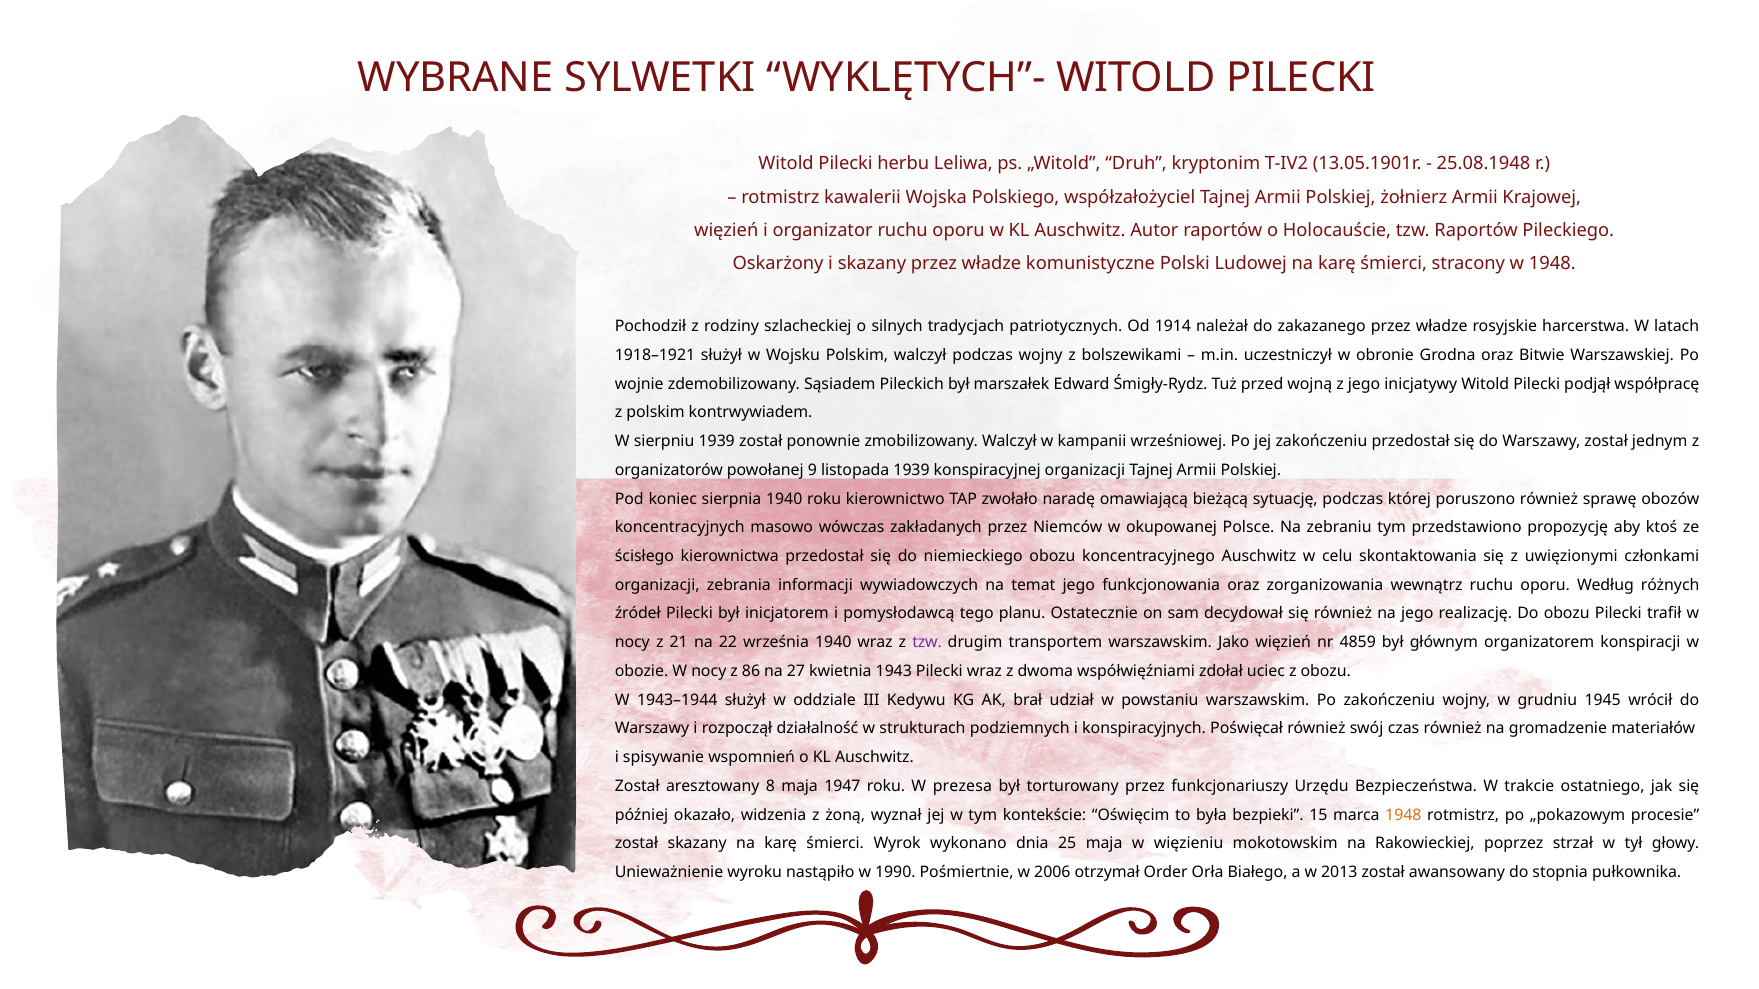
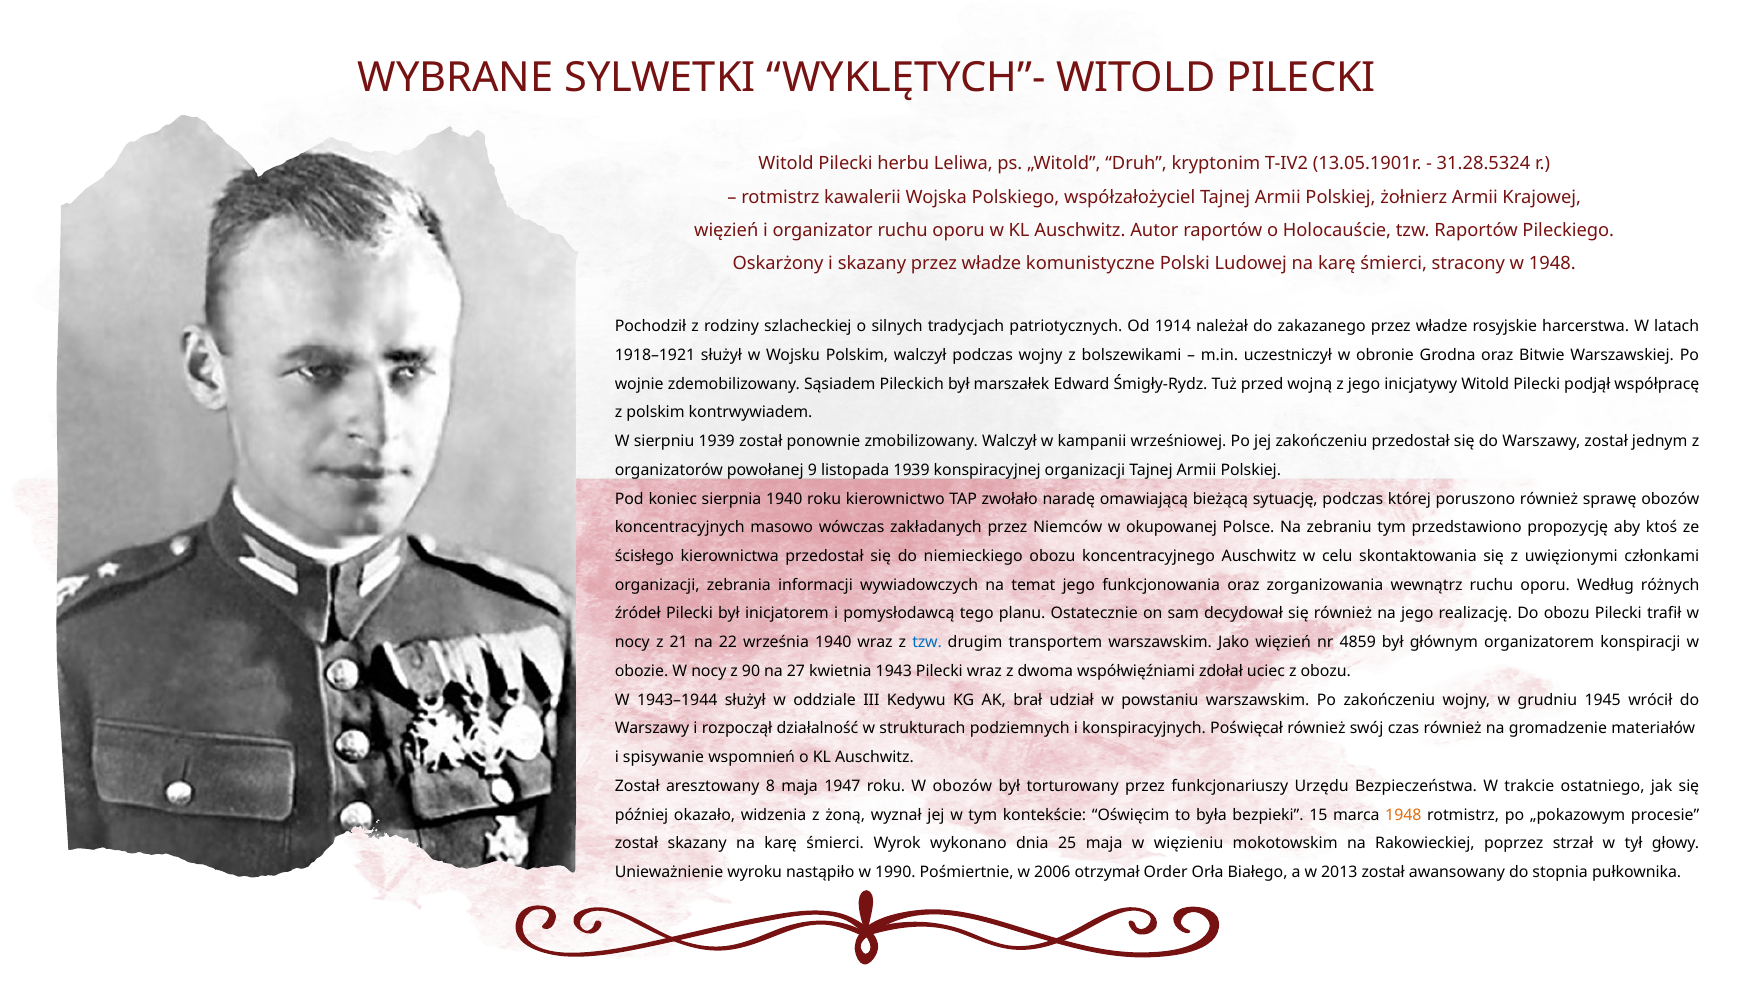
25.08.1948: 25.08.1948 -> 31.28.5324 (1484, 164)
tzw colour: purple -> blue (927, 643)
86: 86 -> 90 (751, 671)
W prezesa: prezesa -> obozów (962, 786)
